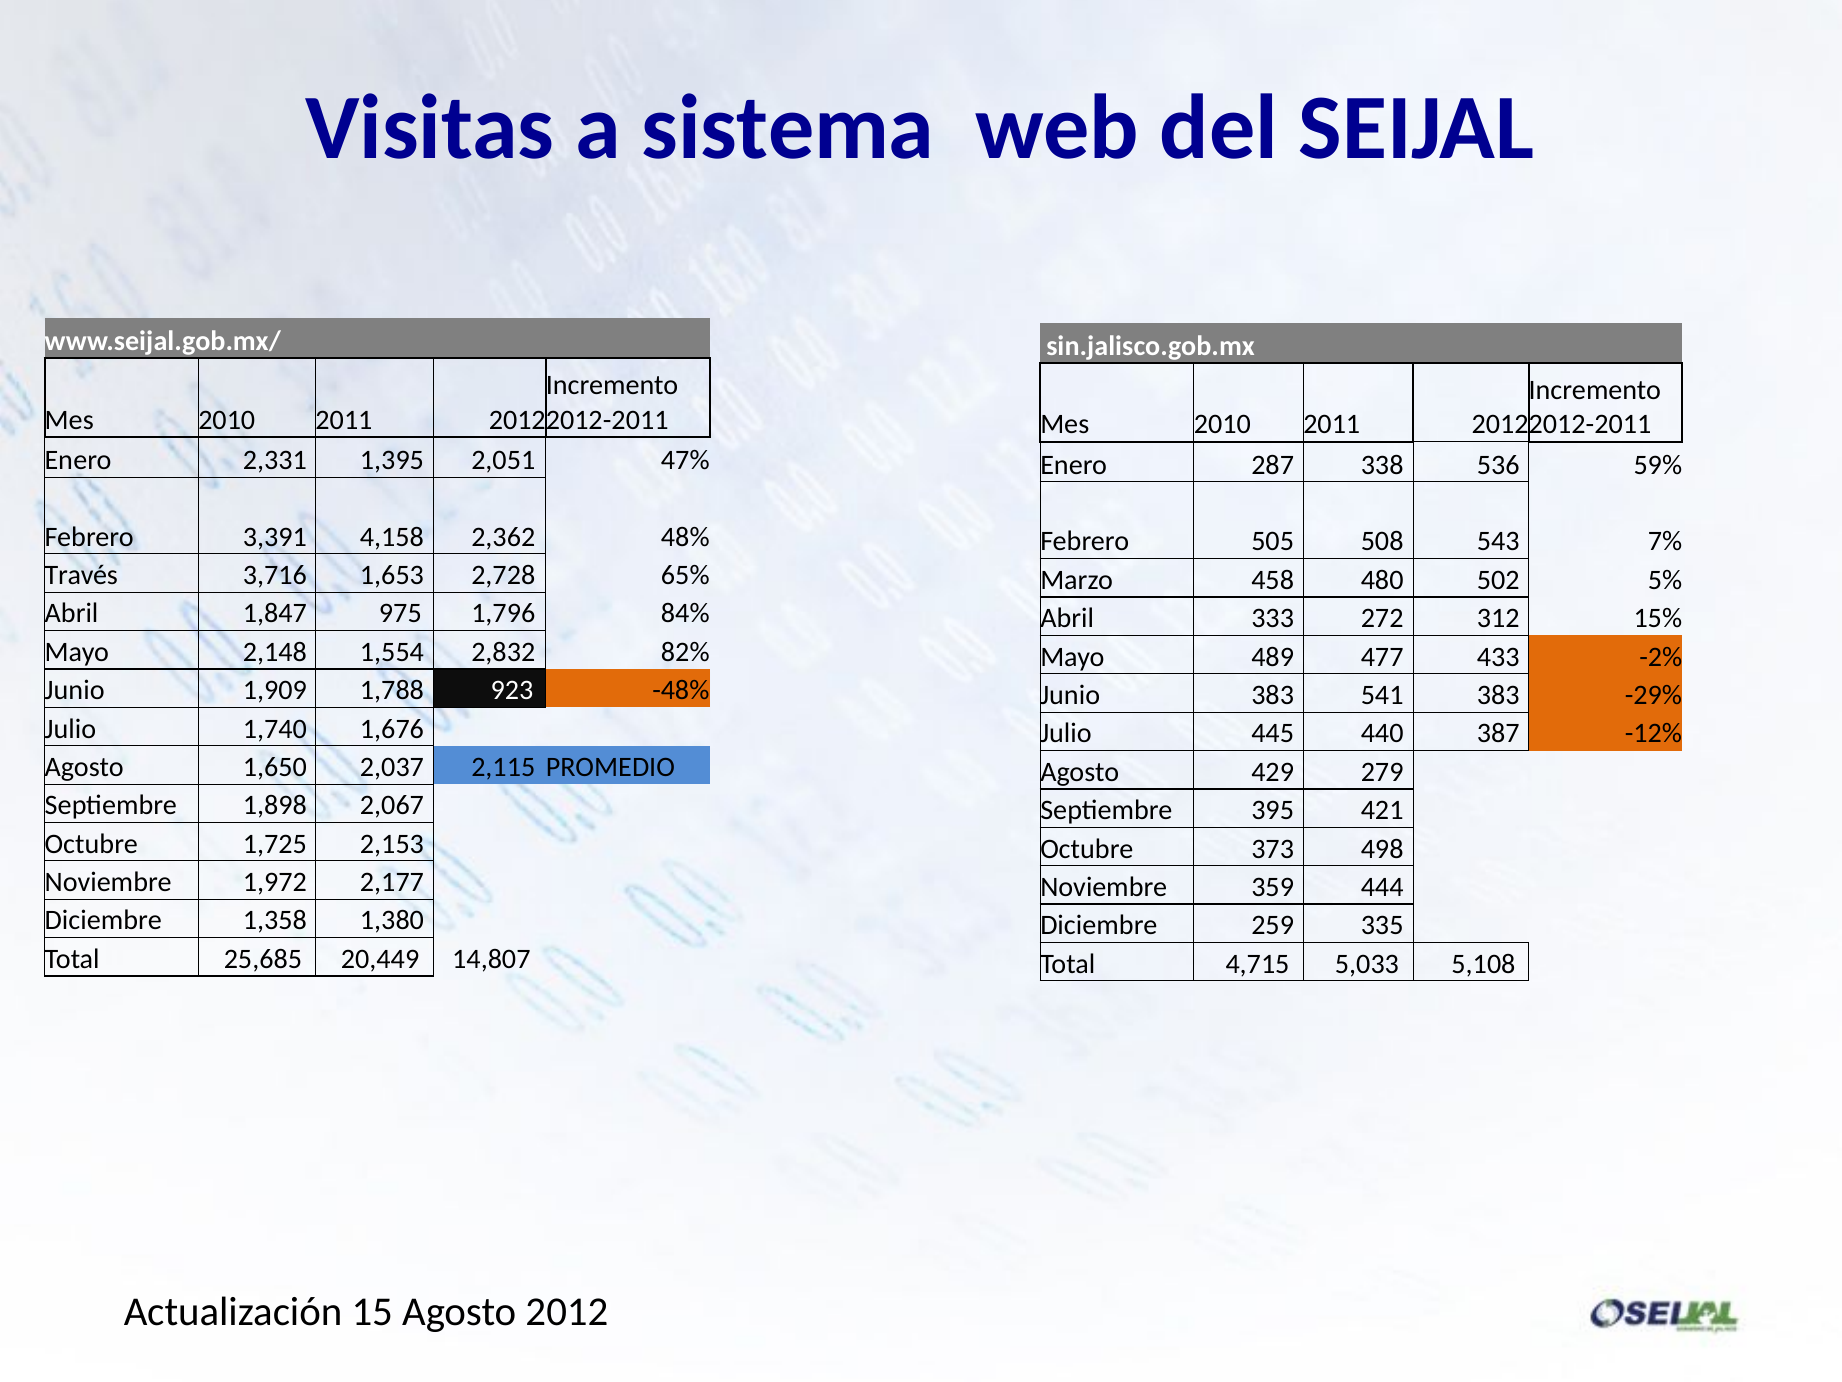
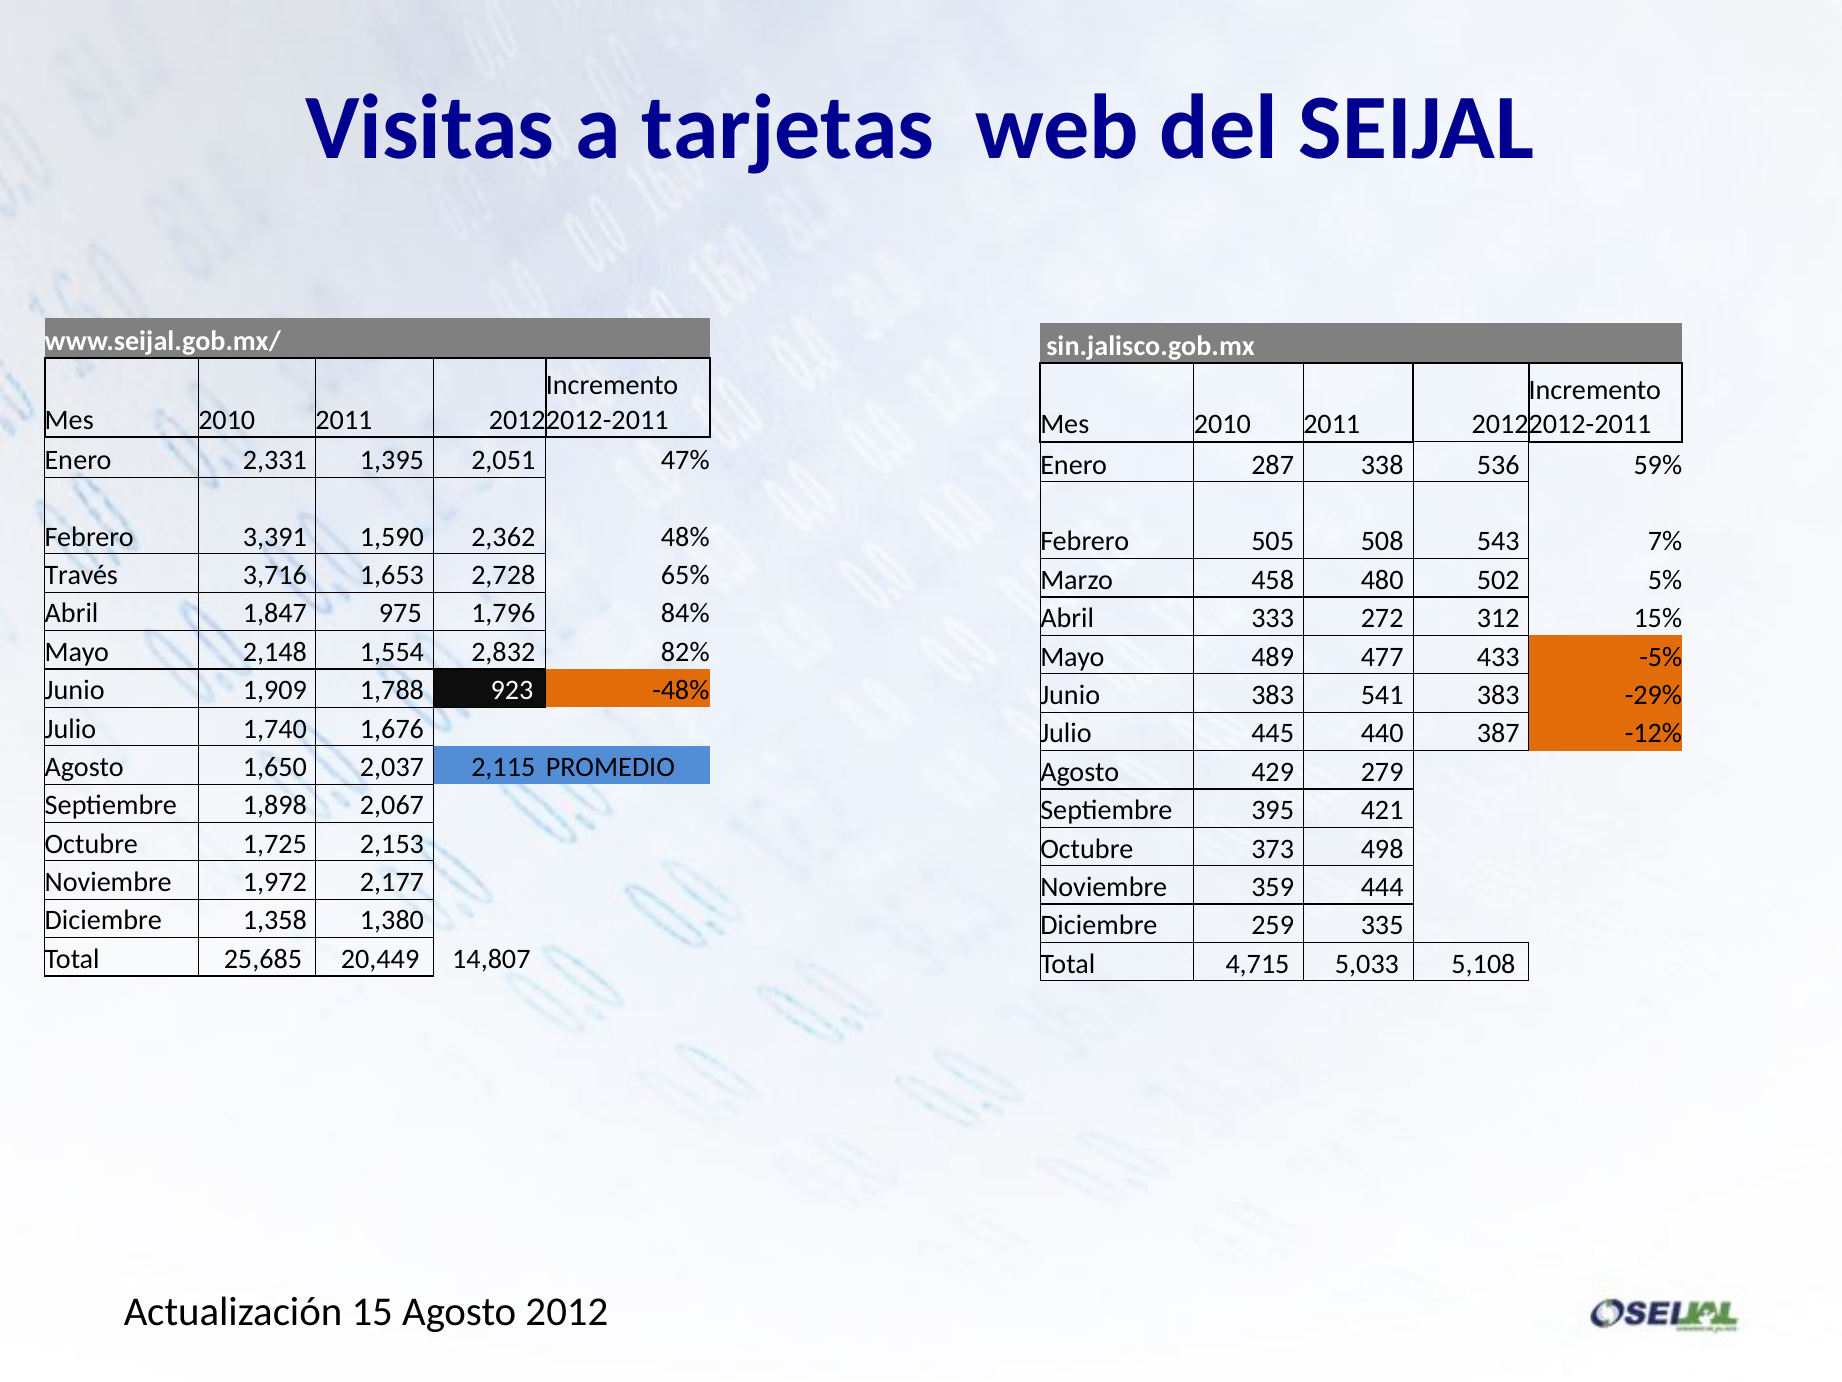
sistema: sistema -> tarjetas (788, 128)
4,158: 4,158 -> 1,590 (392, 537)
-2%: -2% -> -5% (1661, 657)
